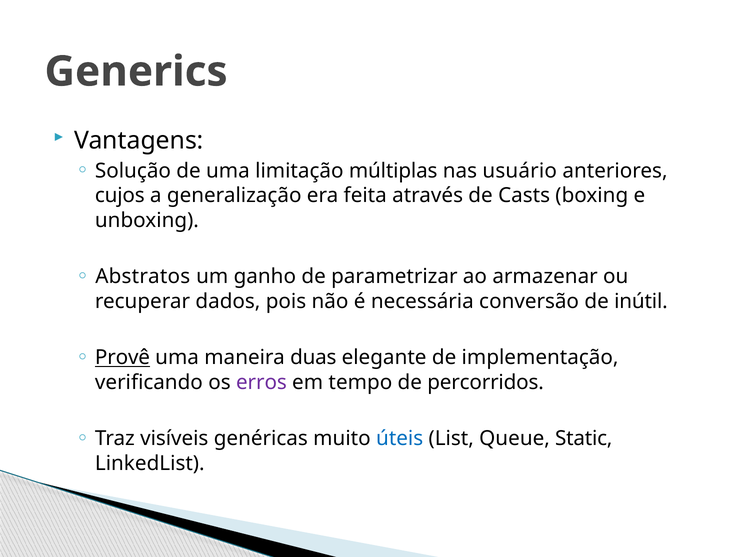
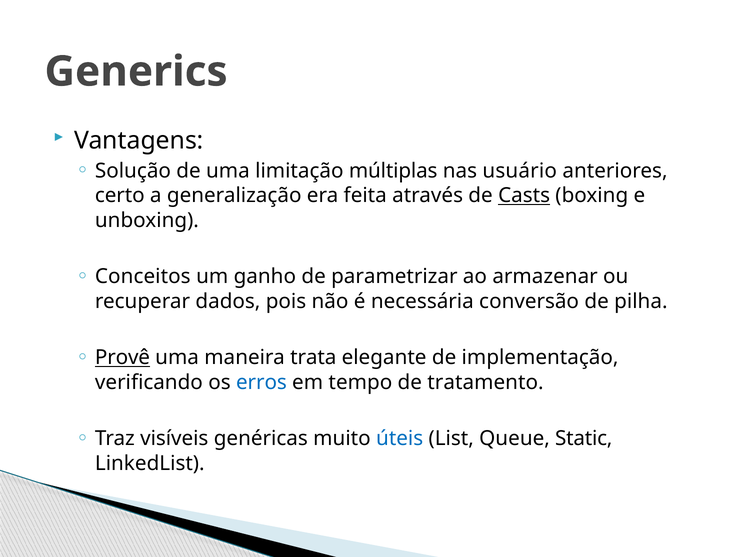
cujos: cujos -> certo (120, 196)
Casts underline: none -> present (524, 196)
Abstratos: Abstratos -> Conceitos (143, 277)
inútil: inútil -> pilha (641, 301)
duas: duas -> trata (313, 358)
erros colour: purple -> blue (261, 382)
percorridos: percorridos -> tratamento (485, 382)
